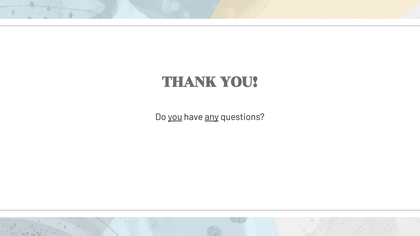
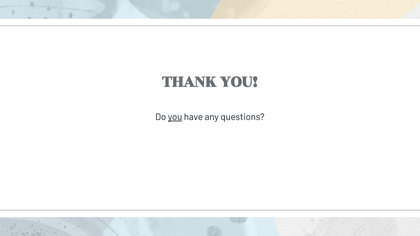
any underline: present -> none (212, 117)
